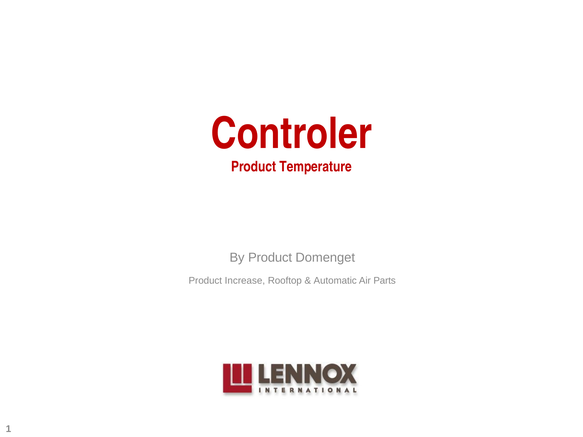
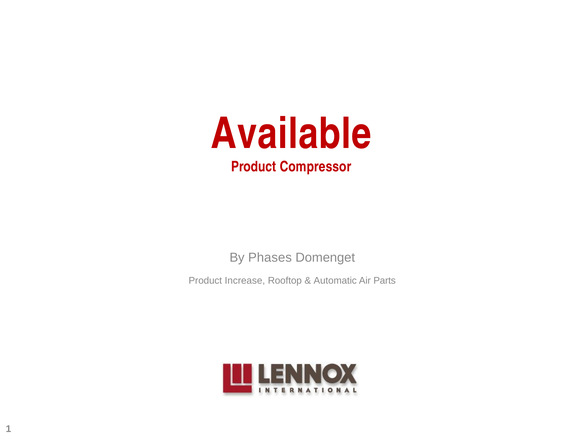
Controler: Controler -> Available (291, 134)
Temperature: Temperature -> Compressor (316, 167)
By Product: Product -> Phases (270, 258)
